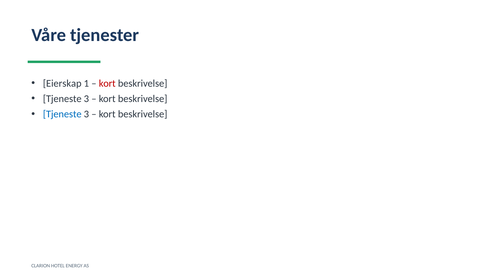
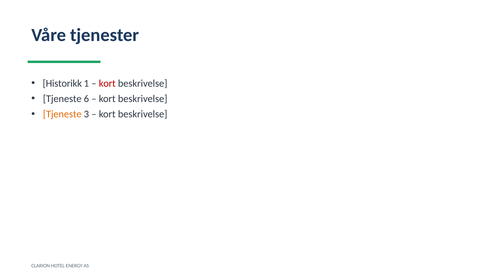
Eierskap: Eierskap -> Historikk (62, 83)
3: 3 -> 6 (86, 99)
Tjeneste colour: blue -> orange (62, 114)
